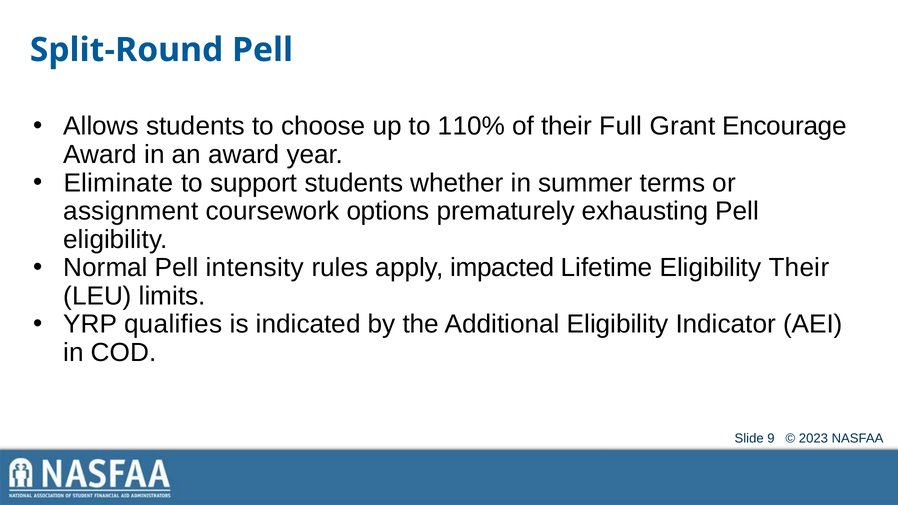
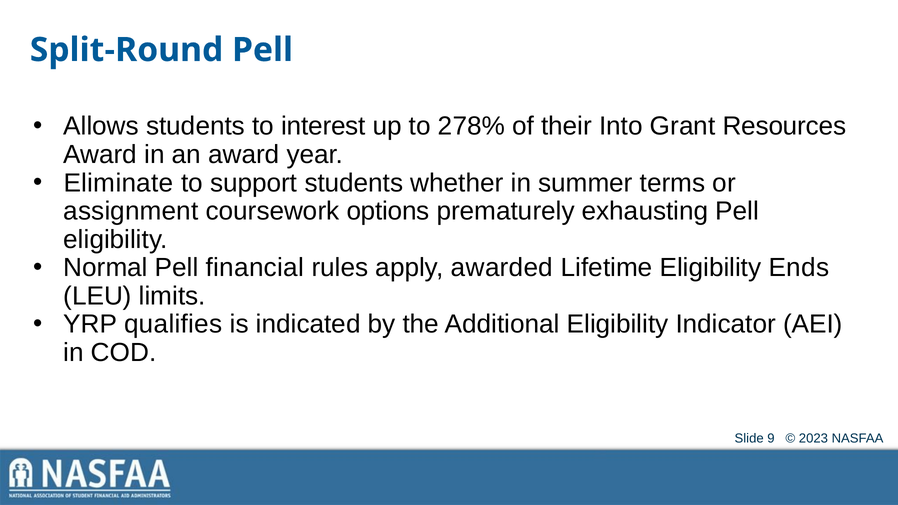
choose: choose -> interest (323, 126)
110%: 110% -> 278% (471, 126)
Full: Full -> Into (621, 126)
Encourage: Encourage -> Resources (784, 126)
intensity: intensity -> financial (255, 268)
impacted: impacted -> awarded (502, 268)
Eligibility Their: Their -> Ends (799, 268)
